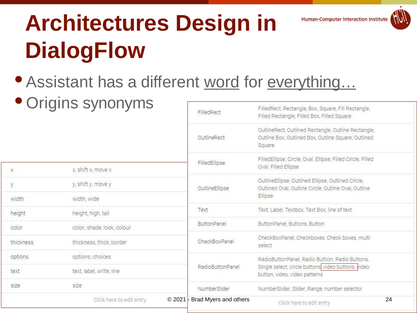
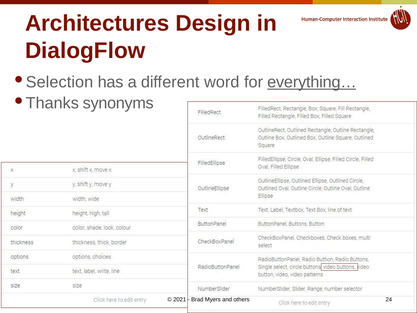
Assistant: Assistant -> Selection (59, 82)
word underline: present -> none (222, 82)
Origins: Origins -> Thanks (52, 103)
